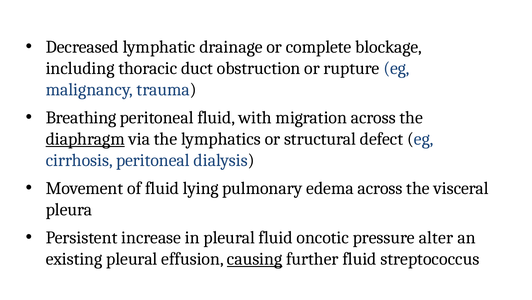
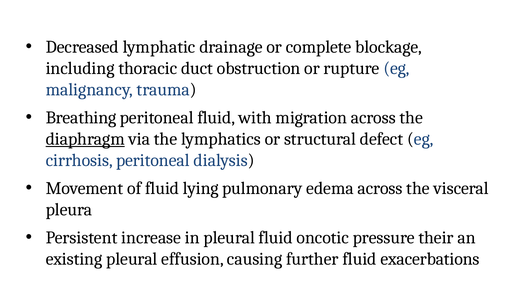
alter: alter -> their (436, 237)
causing underline: present -> none (255, 258)
streptococcus: streptococcus -> exacerbations (430, 258)
